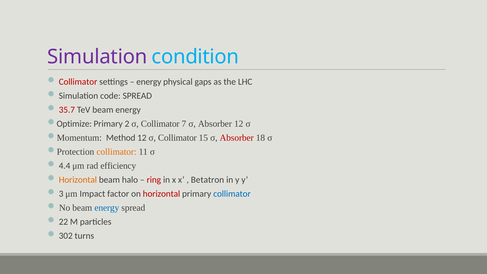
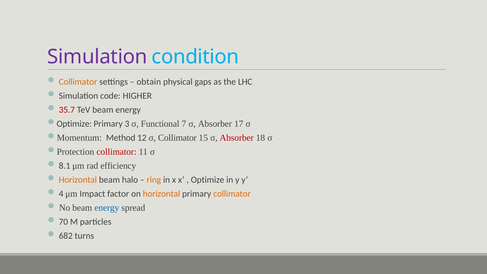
Collimator colour: red -> orange (78, 82)
energy: energy -> obtain (149, 82)
code SPREAD: SPREAD -> HIGHER (137, 96)
2: 2 -> 3 (127, 124)
Collimator: Collimator -> Functional (160, 124)
Absorber 12: 12 -> 17 (239, 124)
collimator colour: orange -> red (117, 152)
4.4: 4.4 -> 8.1 (65, 166)
ring colour: red -> orange (154, 180)
Betatron: Betatron -> Optimize (208, 180)
3: 3 -> 4 (61, 194)
horizontal colour: red -> orange (161, 194)
collimator colour: blue -> orange (232, 194)
22: 22 -> 70 (63, 222)
302: 302 -> 682 (66, 236)
